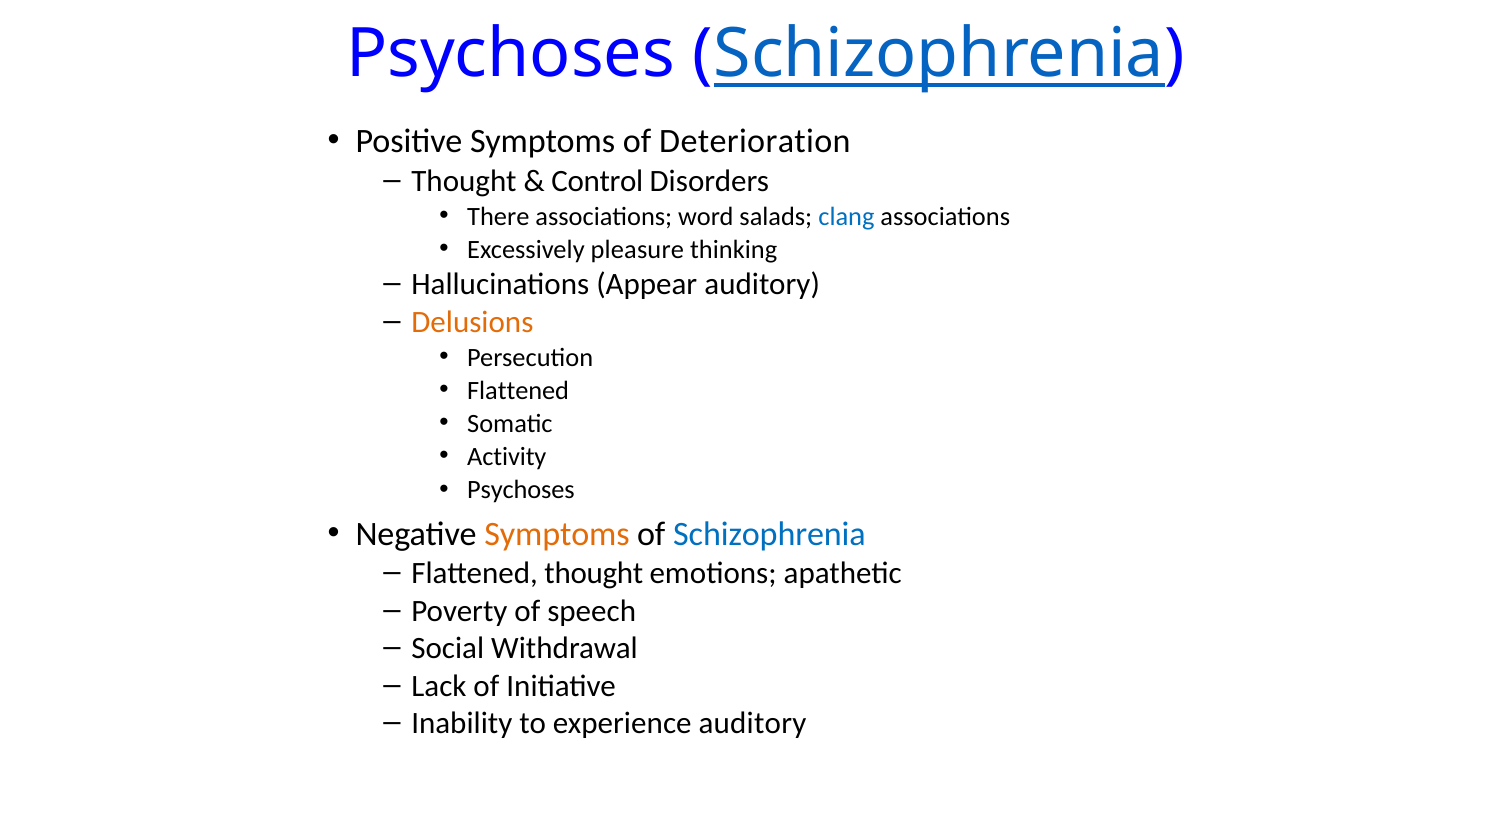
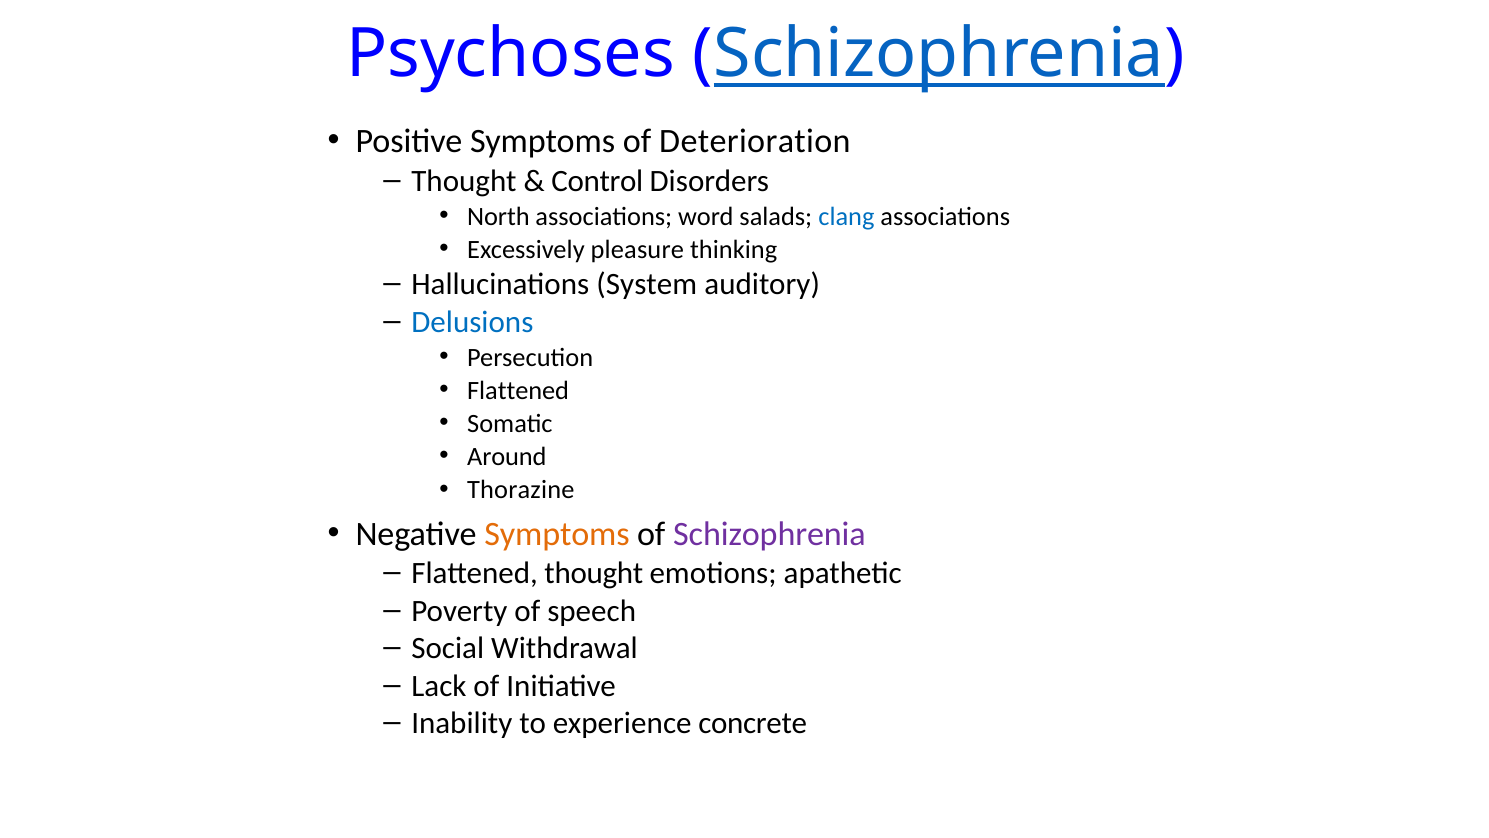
There: There -> North (498, 216)
Appear: Appear -> System (647, 284)
Delusions colour: orange -> blue (472, 322)
Activity: Activity -> Around (507, 457)
Psychoses: Psychoses -> Thorazine (521, 490)
Schizophrenia colour: blue -> purple (769, 534)
experience auditory: auditory -> concrete (753, 723)
